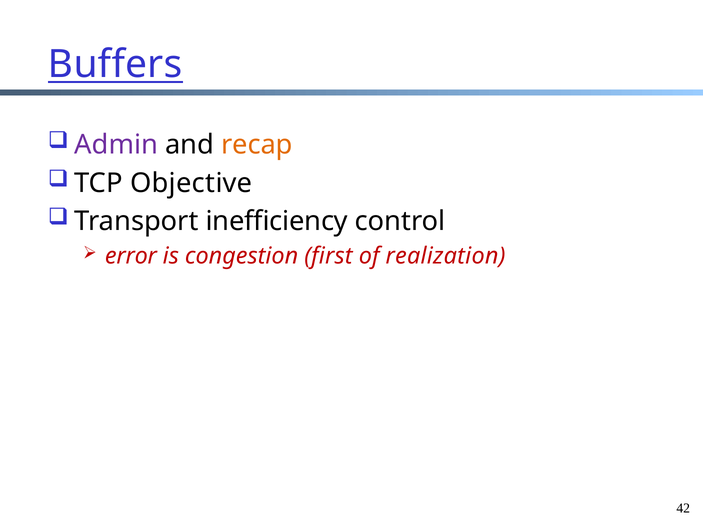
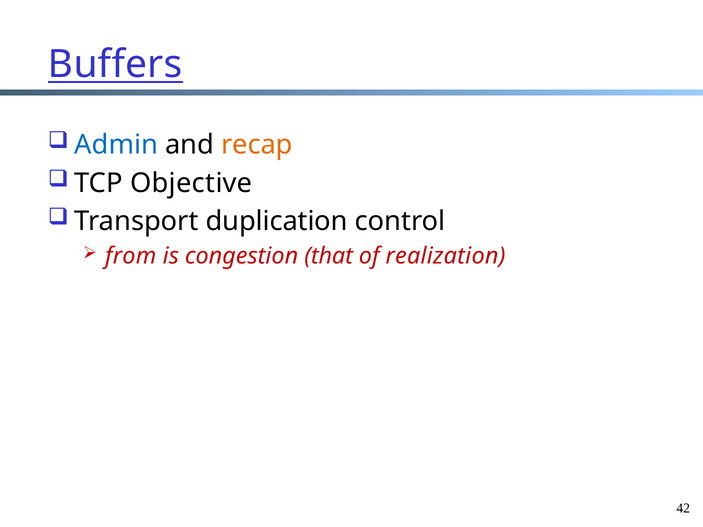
Admin colour: purple -> blue (116, 145)
inefficiency: inefficiency -> duplication (277, 221)
error: error -> from (131, 256)
first: first -> that (329, 256)
